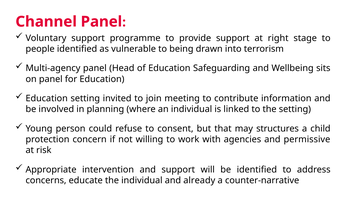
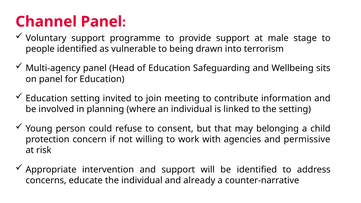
right: right -> male (278, 38)
structures: structures -> belonging (278, 129)
